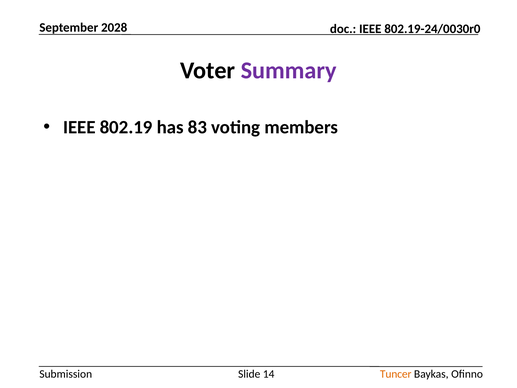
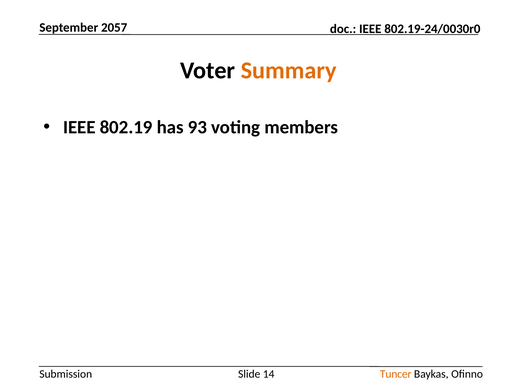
2028: 2028 -> 2057 (114, 27)
Summary colour: purple -> orange (289, 71)
83: 83 -> 93 (197, 127)
